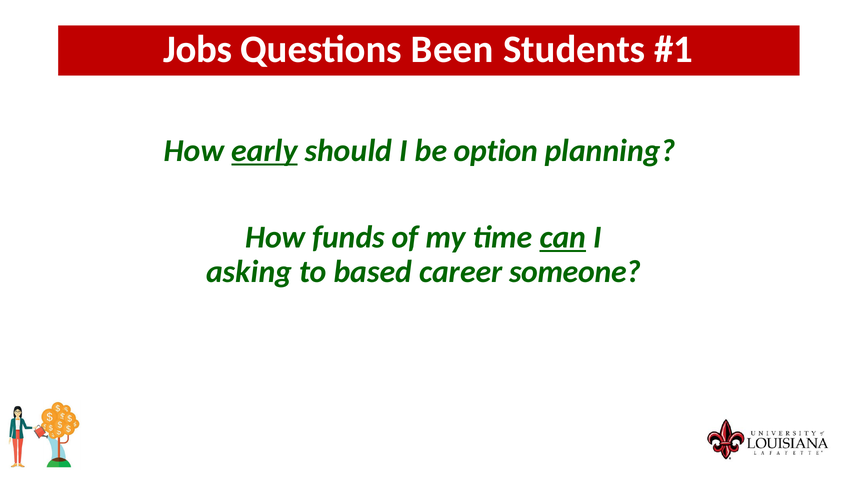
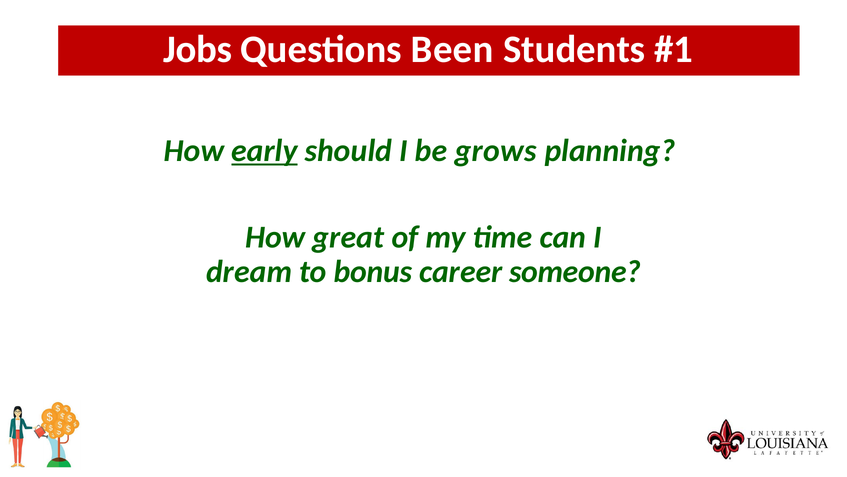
option: option -> grows (496, 151)
funds: funds -> great (348, 237)
can underline: present -> none (563, 237)
asking: asking -> dream (249, 271)
based: based -> bonus (373, 271)
